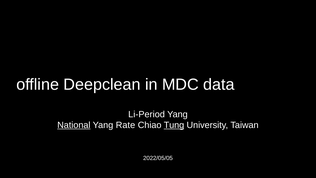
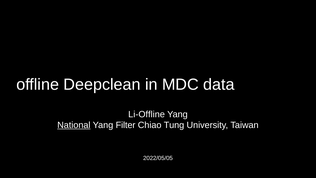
Li-Period: Li-Period -> Li-Offline (147, 114)
Rate: Rate -> Filter (126, 125)
Tung underline: present -> none (174, 125)
